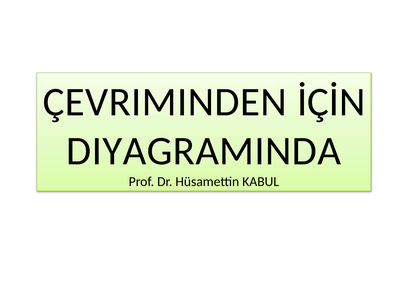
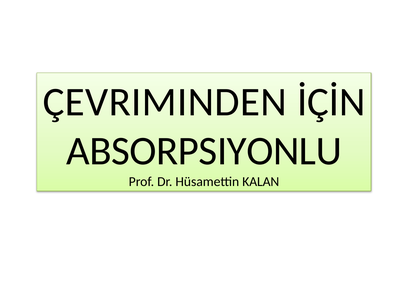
DIYAGRAMINDA: DIYAGRAMINDA -> ABSORPSIYONLU (204, 151)
KABUL: KABUL -> KALAN (261, 182)
